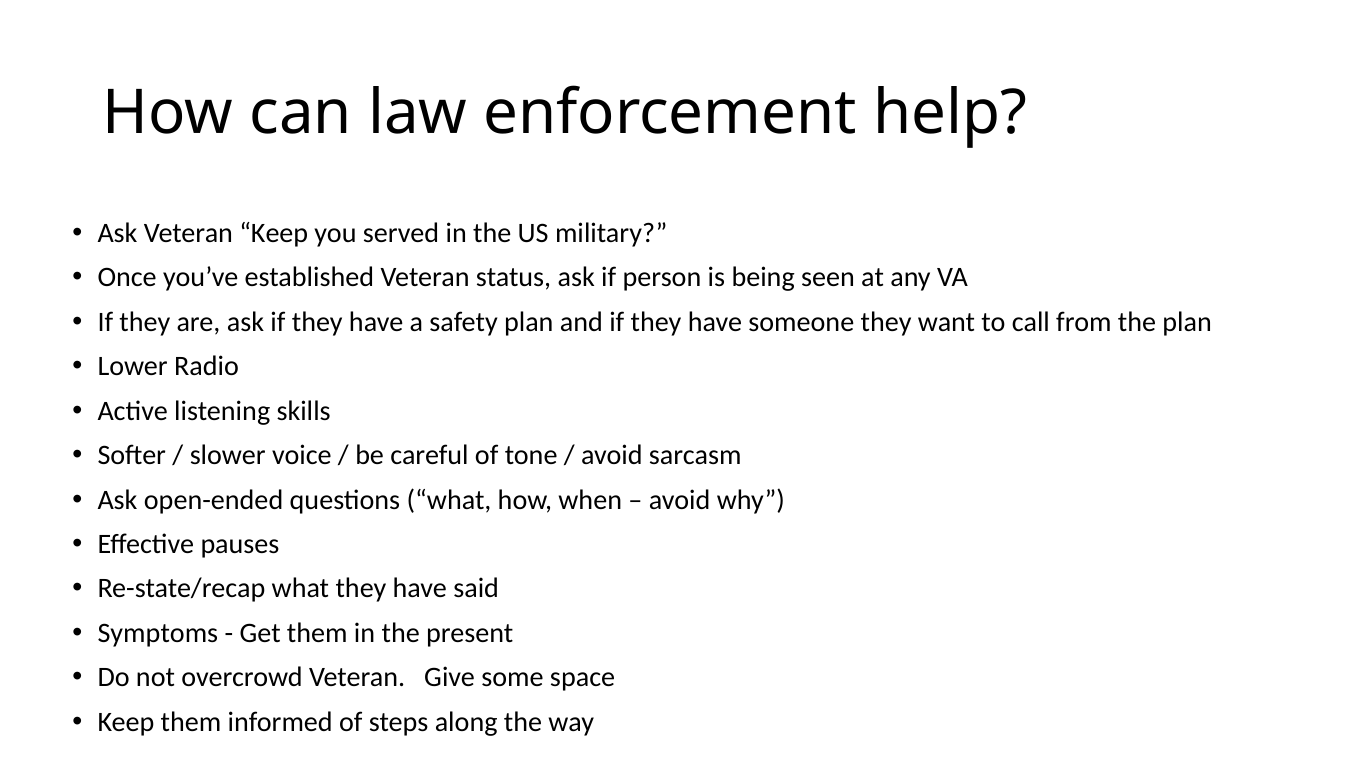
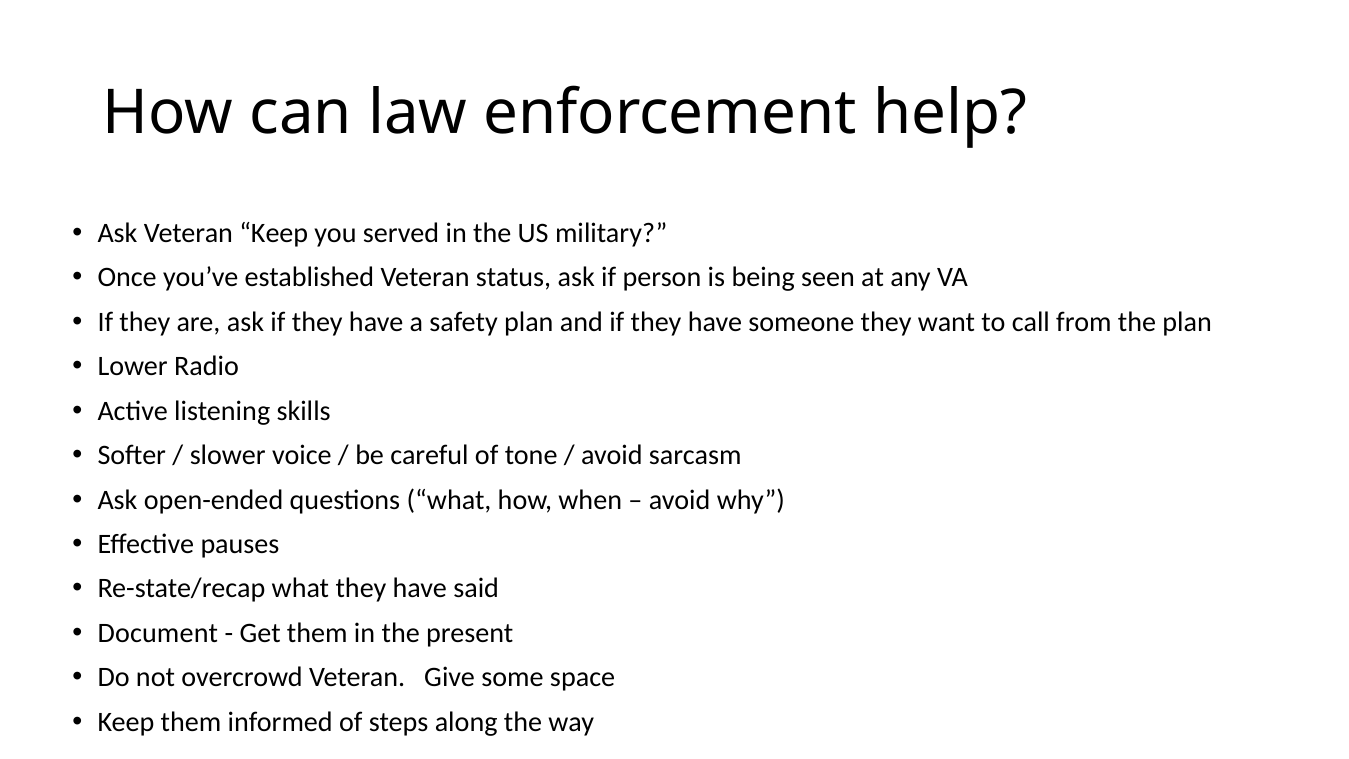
Symptoms: Symptoms -> Document (158, 633)
